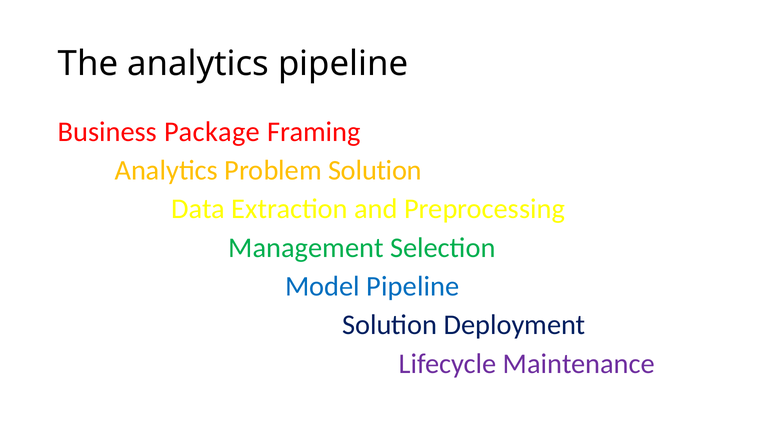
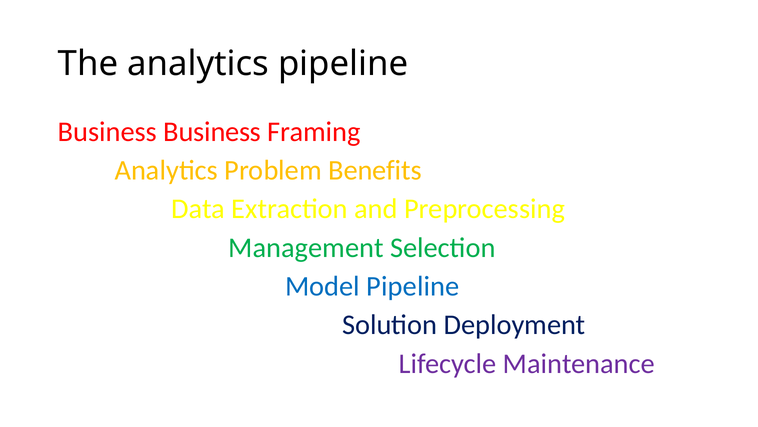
Business Package: Package -> Business (212, 132)
Problem Solution: Solution -> Benefits (375, 170)
